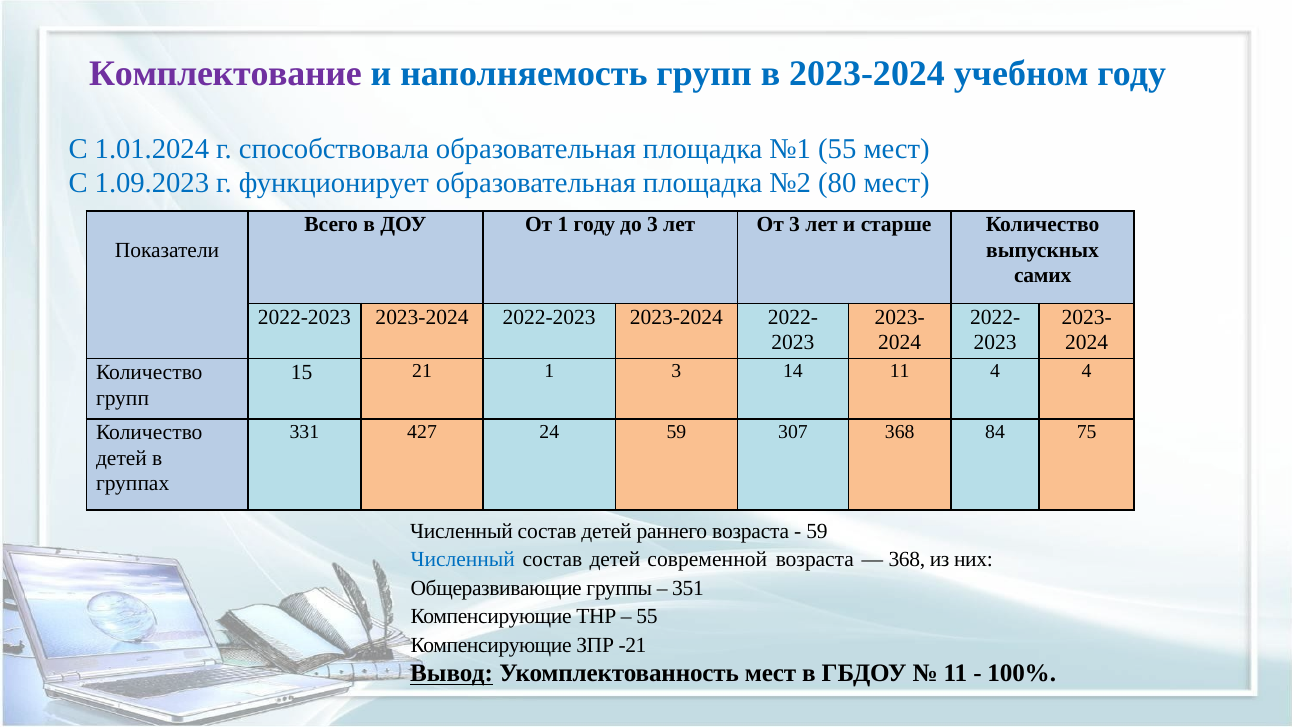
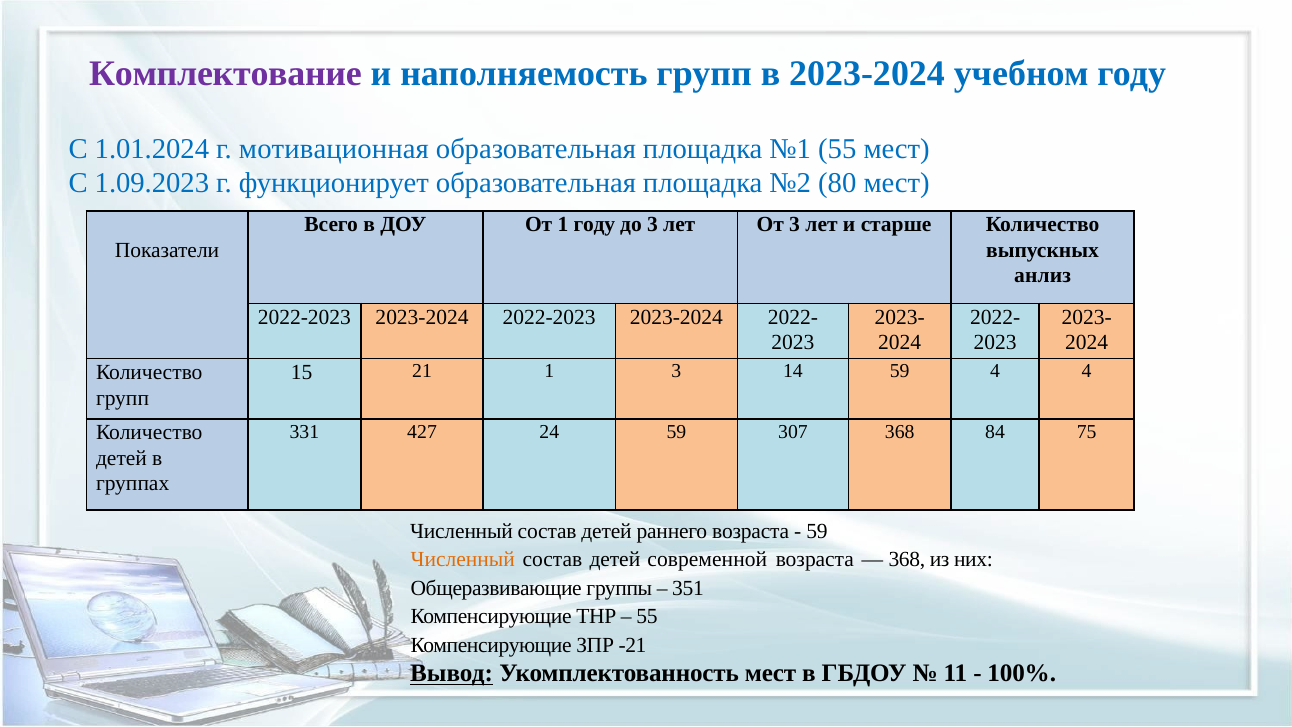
способствовала: способствовала -> мотивационная (334, 149)
самих: самих -> анлиз (1043, 276)
14 11: 11 -> 59 (900, 371)
Численный colour: blue -> orange (463, 560)
